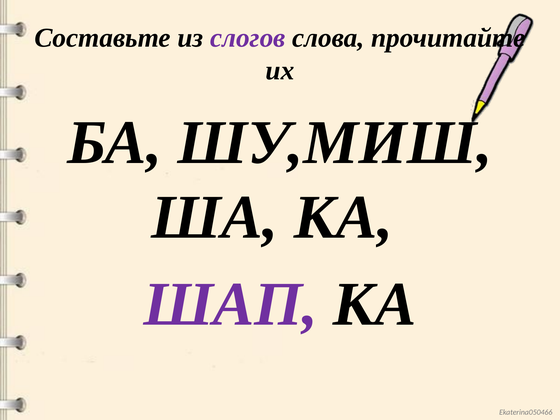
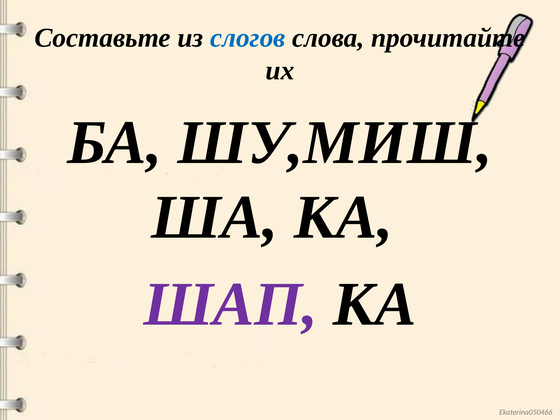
слогов colour: purple -> blue (248, 38)
